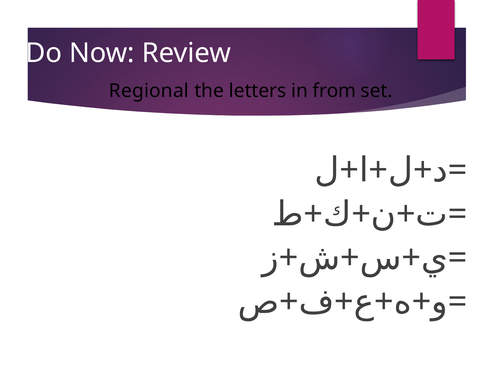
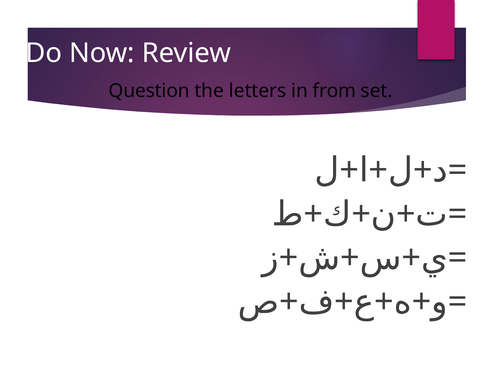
Regional: Regional -> Question (149, 91)
